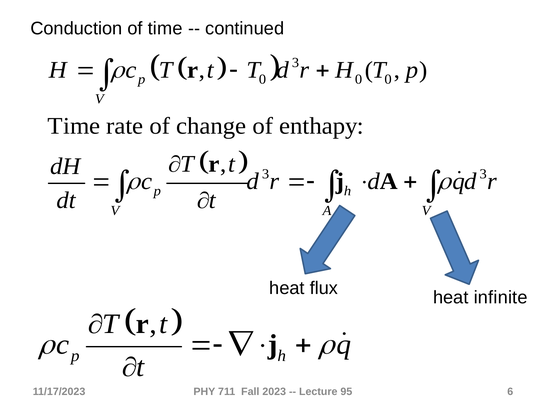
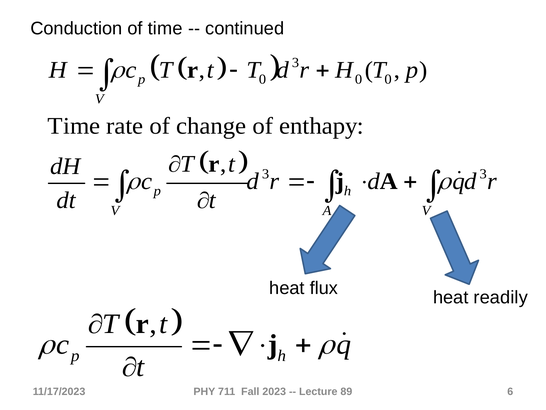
infinite: infinite -> readily (501, 297)
95: 95 -> 89 (346, 391)
